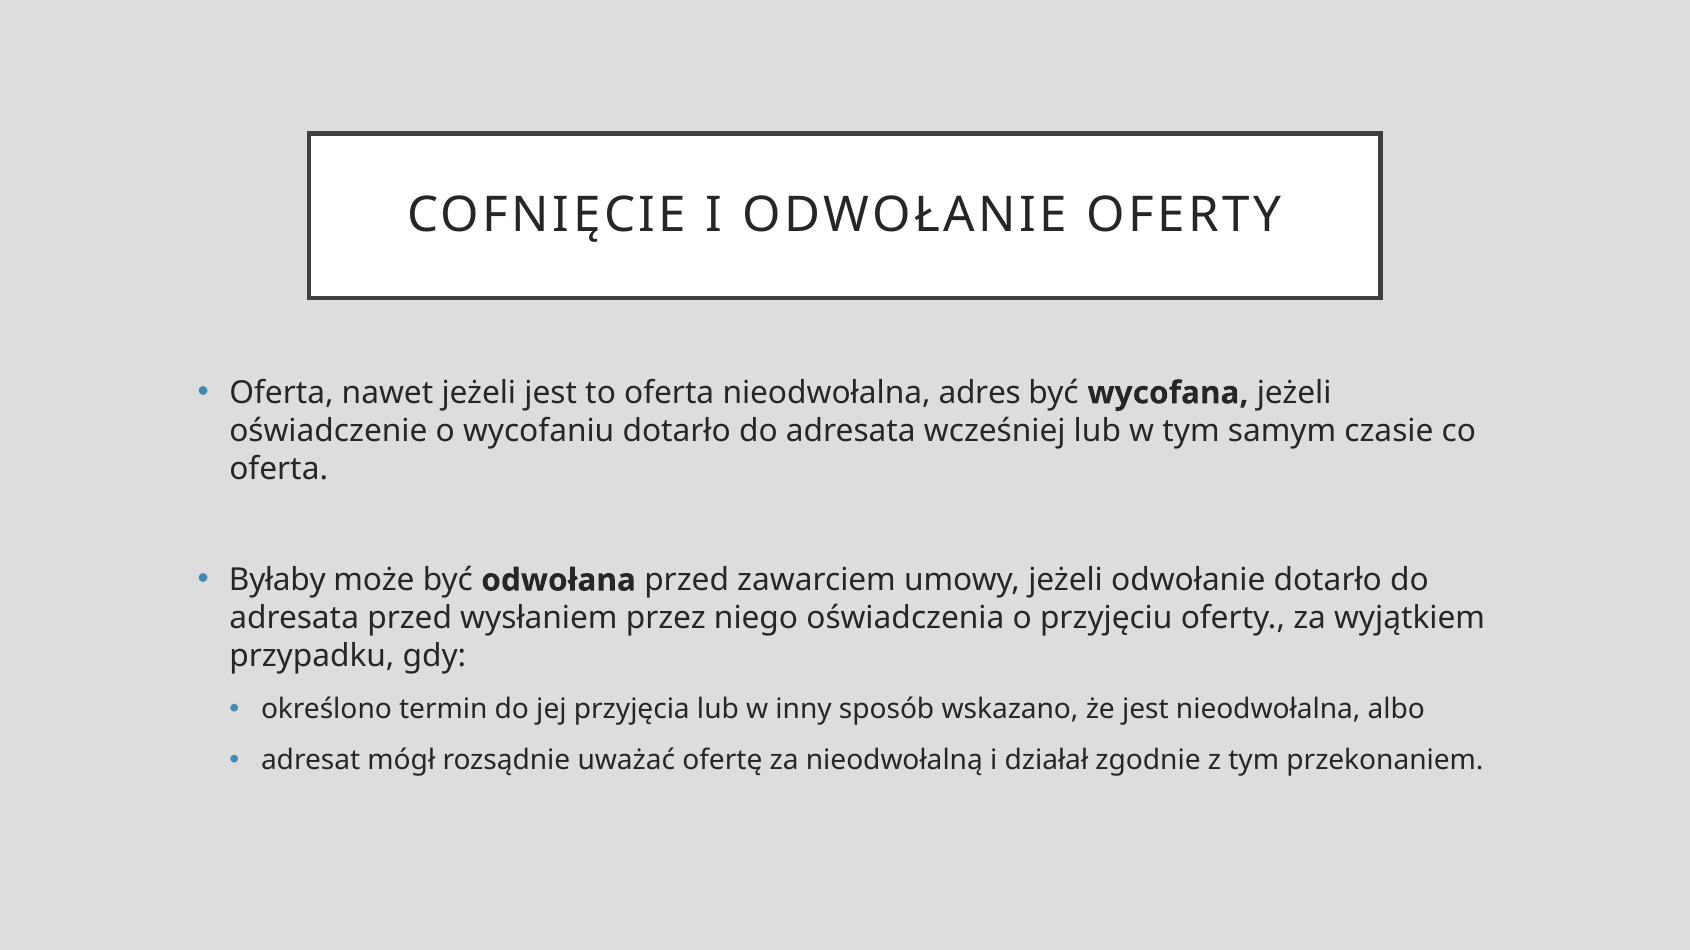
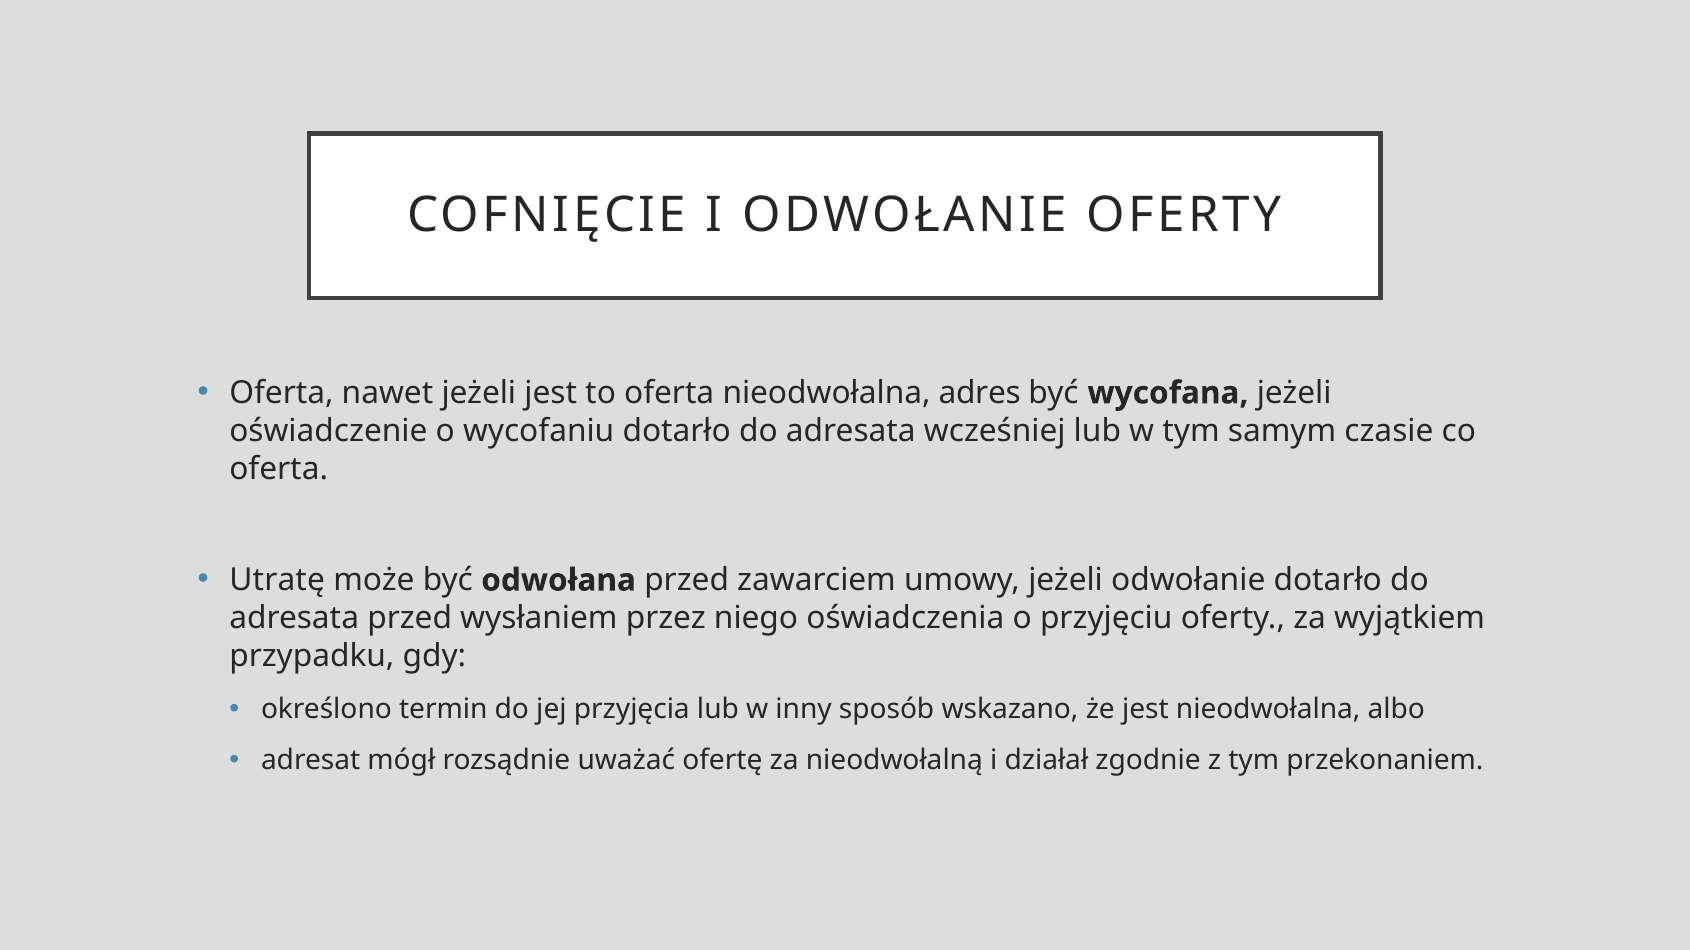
Byłaby: Byłaby -> Utratę (277, 581)
